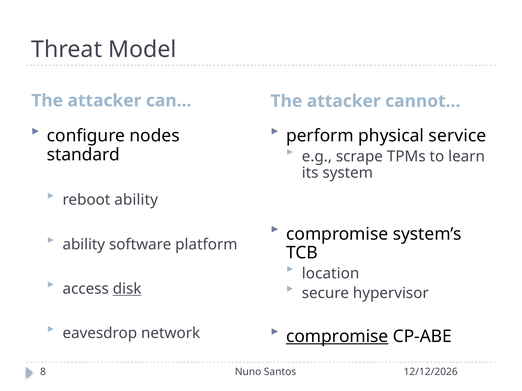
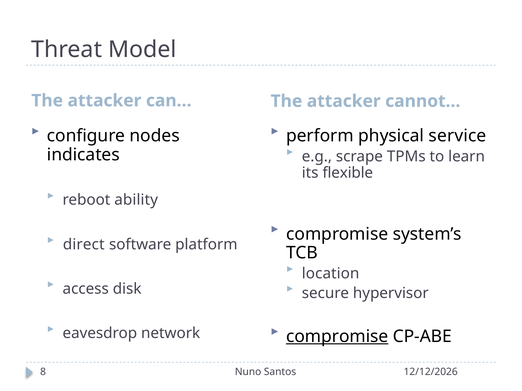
standard: standard -> indicates (83, 155)
system: system -> flexible (348, 173)
ability: ability -> direct (84, 245)
disk underline: present -> none (127, 289)
